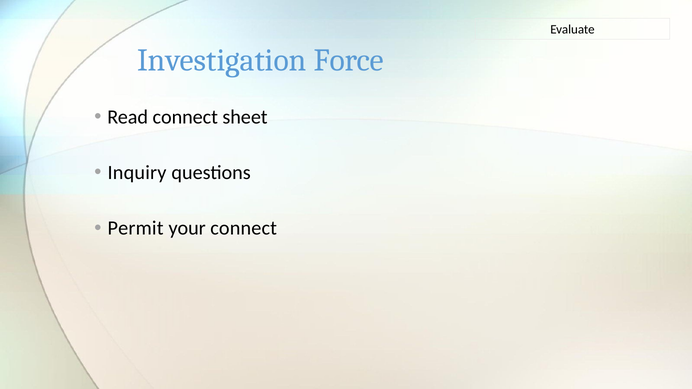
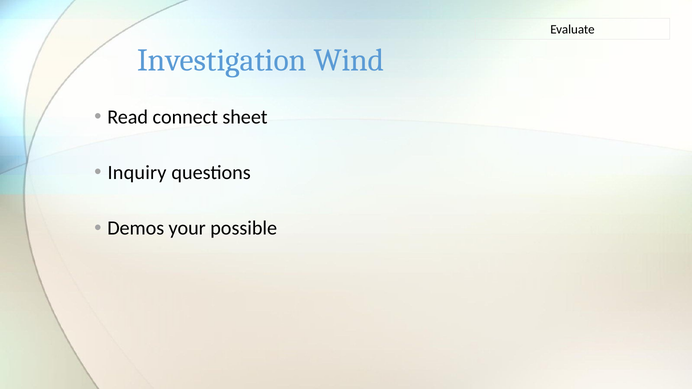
Force: Force -> Wind (349, 61)
Permit: Permit -> Demos (136, 228)
your connect: connect -> possible (244, 228)
